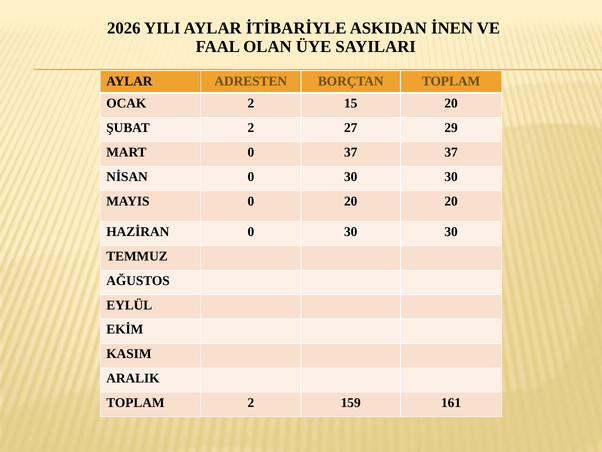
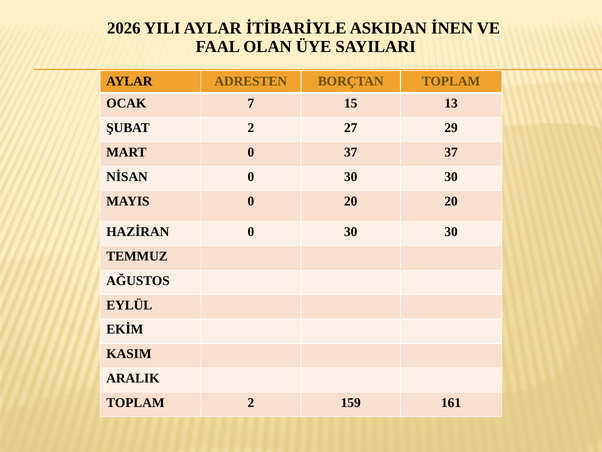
OCAK 2: 2 -> 7 (251, 103)
15 20: 20 -> 13 (451, 103)
